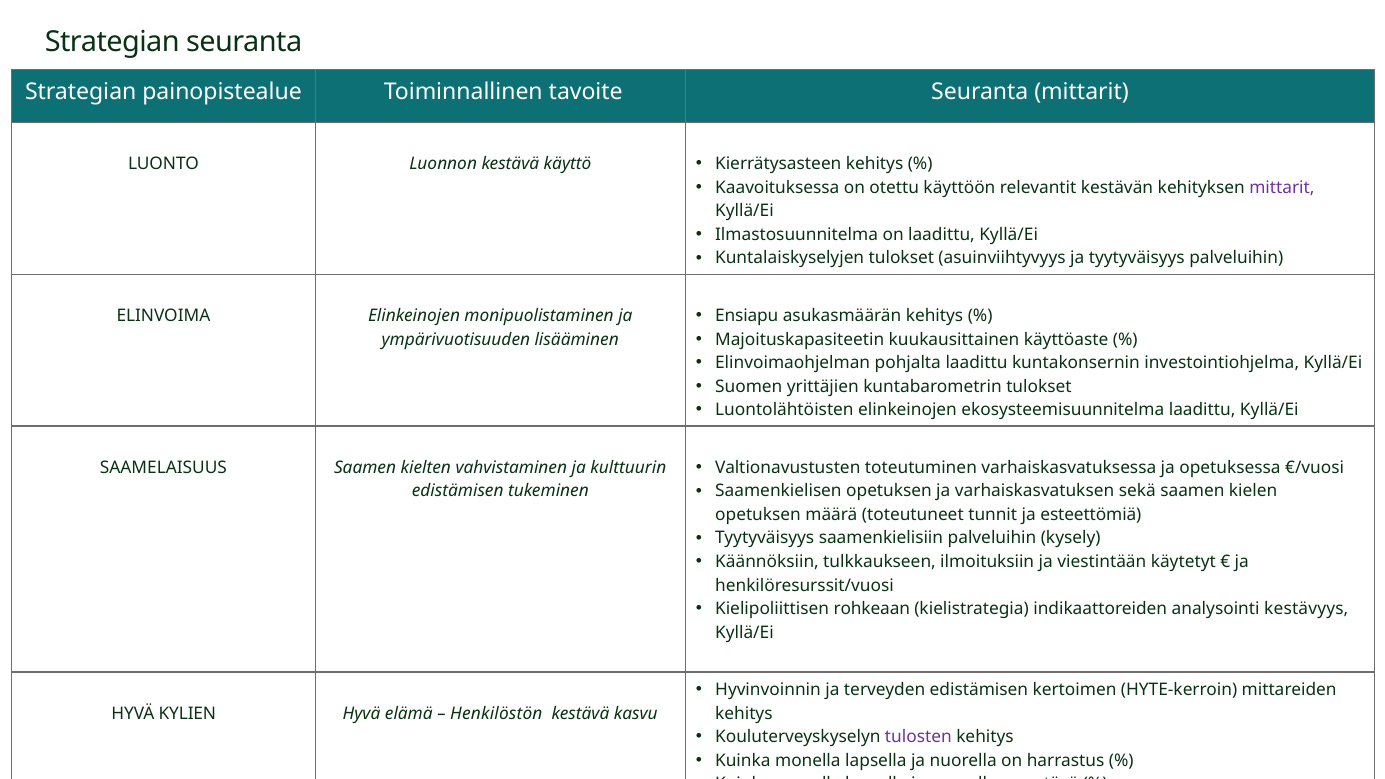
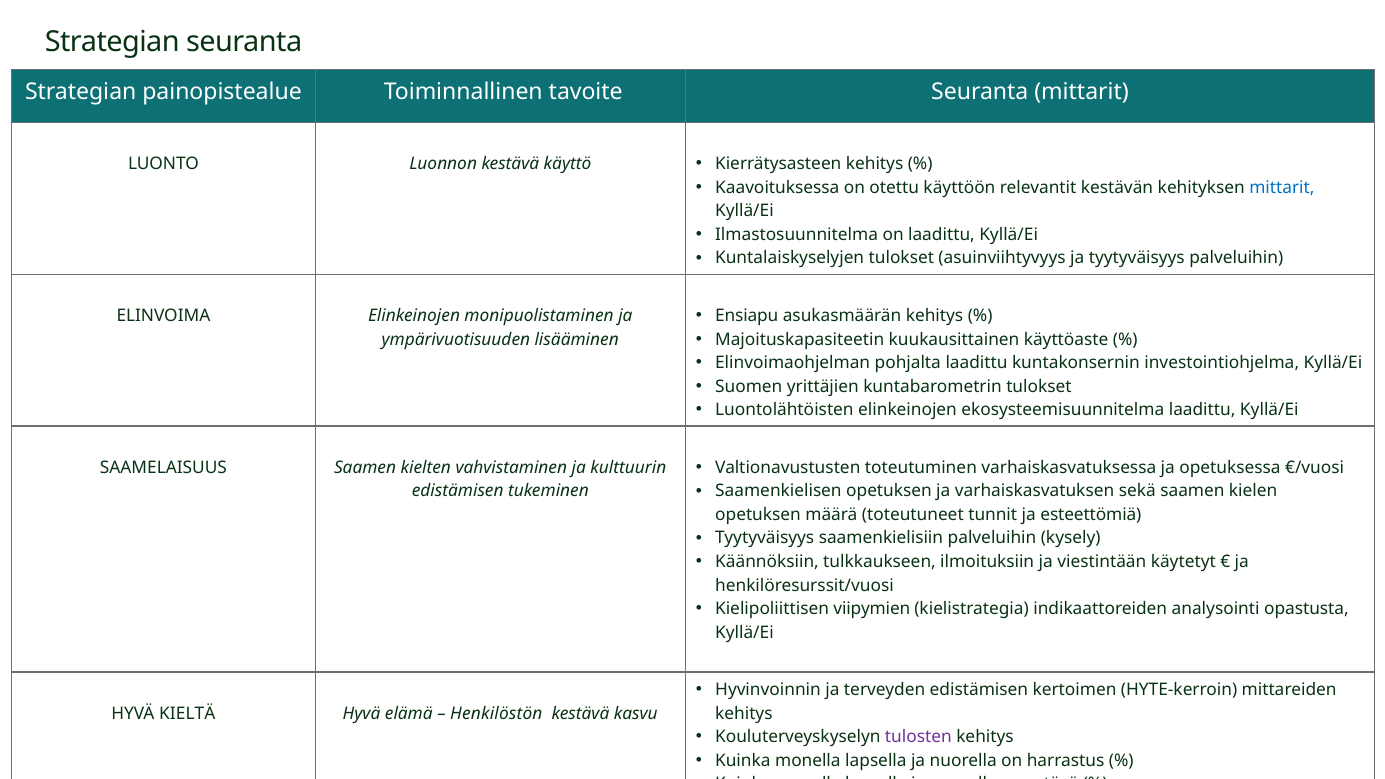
mittarit colour: purple -> blue (1282, 188)
rohkeaan: rohkeaan -> viipymien (872, 609)
kestävyys: kestävyys -> opastusta (1306, 609)
HYVÄ KYLIEN: KYLIEN -> KIELTÄ (187, 714)
